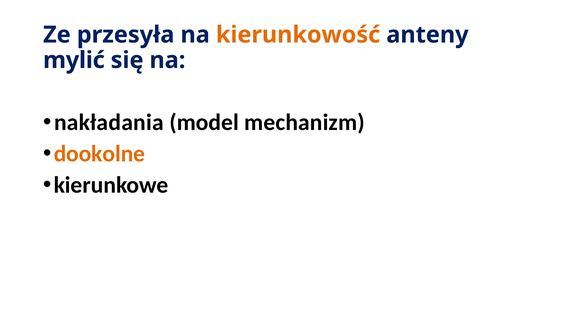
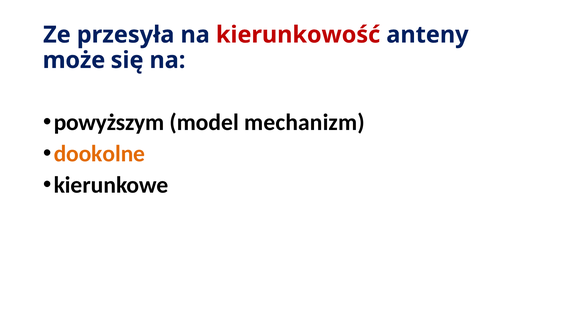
kierunkowość colour: orange -> red (298, 35)
mylić: mylić -> może (74, 60)
nakładania: nakładania -> powyższym (109, 122)
